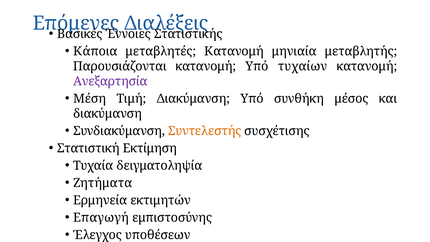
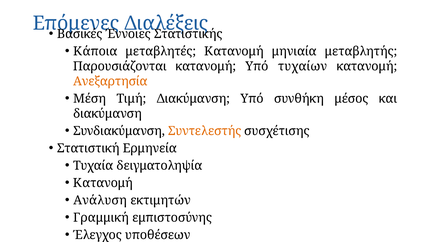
Ανεξαρτησία colour: purple -> orange (110, 81)
Εκτίμηση: Εκτίμηση -> Ερμηνεία (150, 148)
Ζητήματα: Ζητήματα -> Κατανομή (103, 183)
Ερμηνεία: Ερμηνεία -> Ανάλυση (100, 200)
Επαγωγή: Επαγωγή -> Γραμμική (101, 218)
